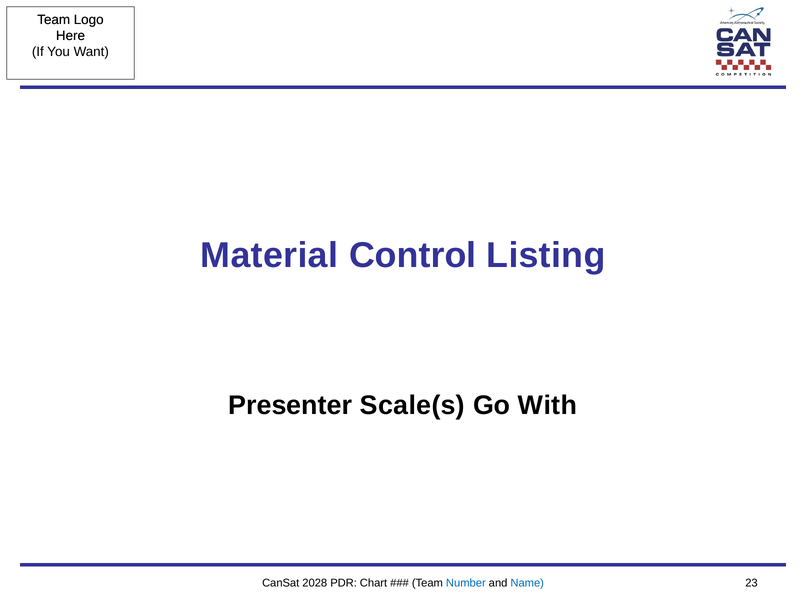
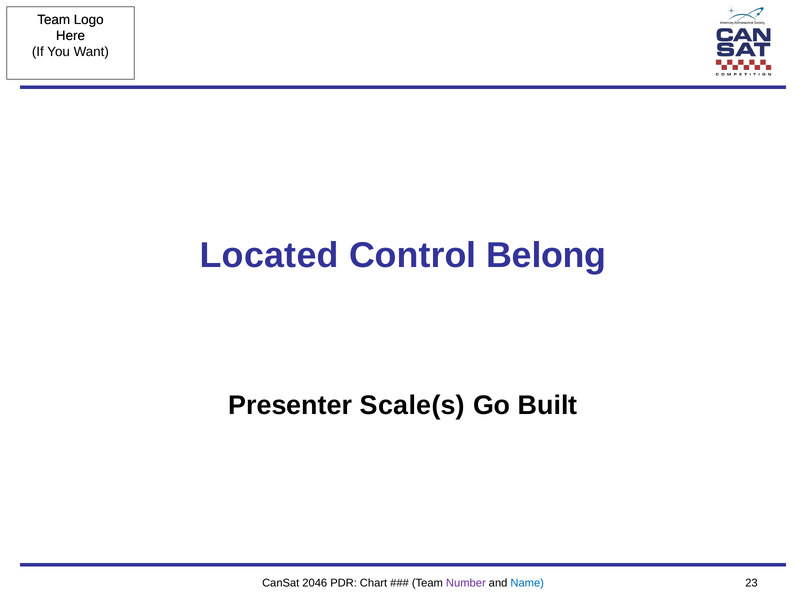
Material: Material -> Located (269, 255)
Listing: Listing -> Belong (546, 255)
With: With -> Built (548, 405)
2028: 2028 -> 2046 (315, 582)
Number colour: blue -> purple (466, 582)
